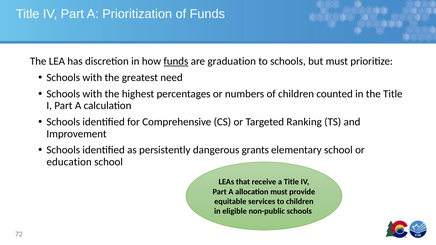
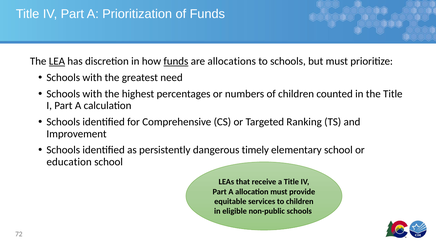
LEA underline: none -> present (57, 61)
graduation: graduation -> allocations (232, 61)
grants: grants -> timely (255, 150)
